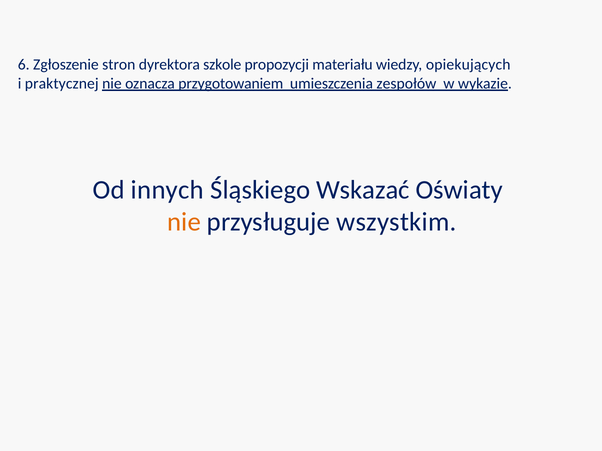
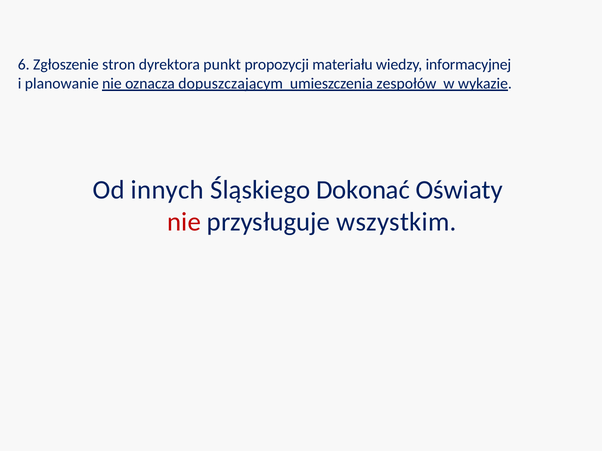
szkole: szkole -> punkt (222, 65)
opiekujących: opiekujących -> informacyjnej (468, 65)
praktycznej: praktycznej -> planowanie (62, 84)
przygotowaniem: przygotowaniem -> dopuszczającym (231, 84)
Wskazać: Wskazać -> Dokonać (363, 190)
nie colour: orange -> red (184, 222)
